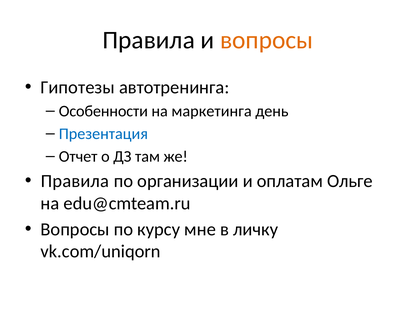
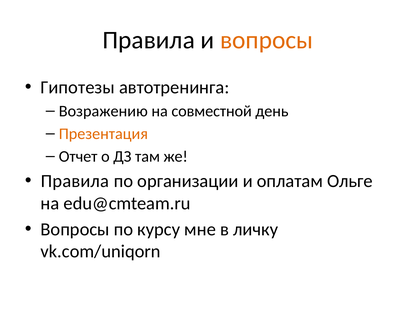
Особенности: Особенности -> Возражению (103, 111)
маркетинга: маркетинга -> совместной (212, 111)
Презентация colour: blue -> orange (103, 134)
